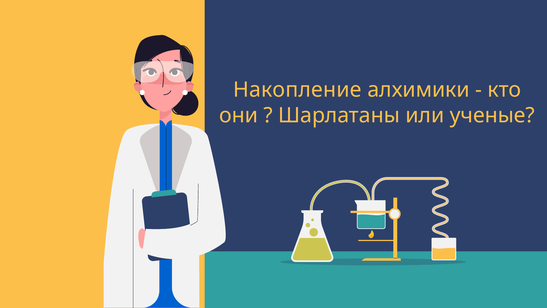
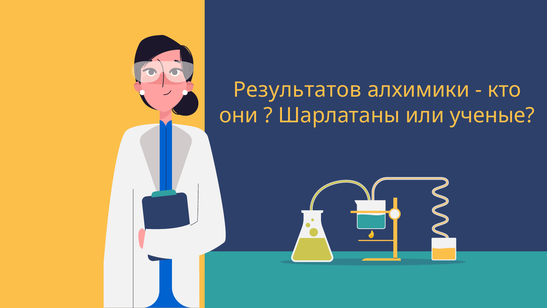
Накопление: Накопление -> Результатов (297, 90)
